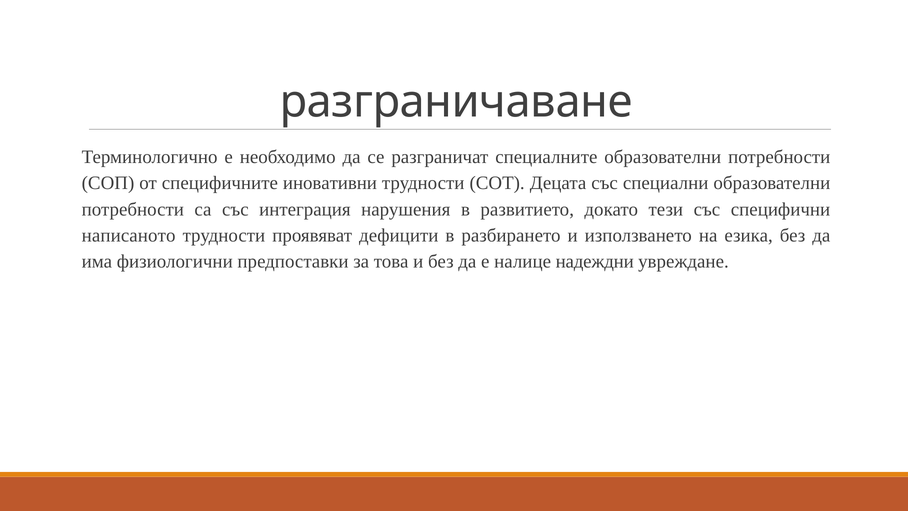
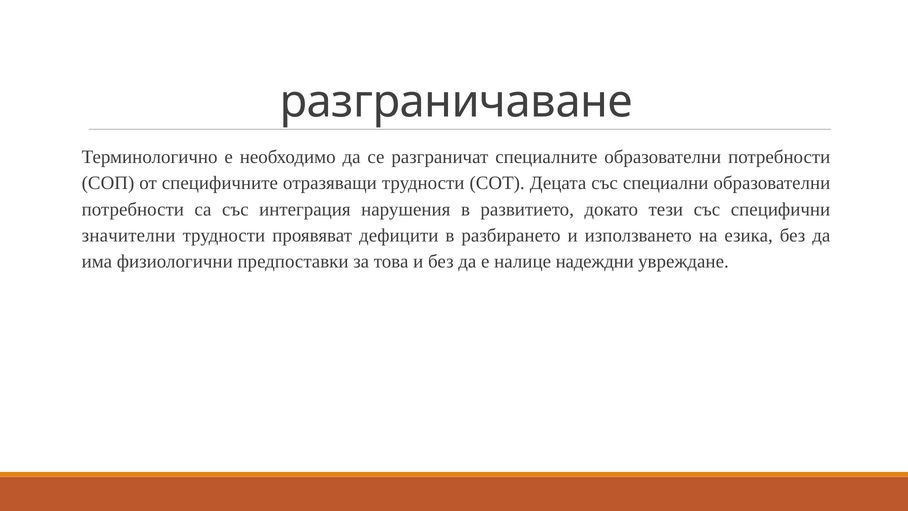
иновативни: иновативни -> отразяващи (330, 183)
написаното: написаното -> значителни (129, 235)
